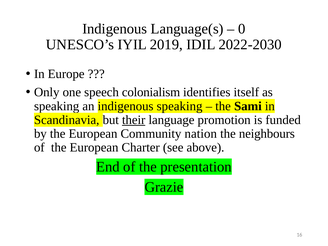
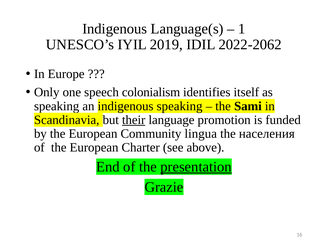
0: 0 -> 1 (242, 29)
2022-2030: 2022-2030 -> 2022-2062 (250, 45)
nation: nation -> lingua (201, 134)
neighbours: neighbours -> населения (267, 134)
presentation underline: none -> present (196, 167)
